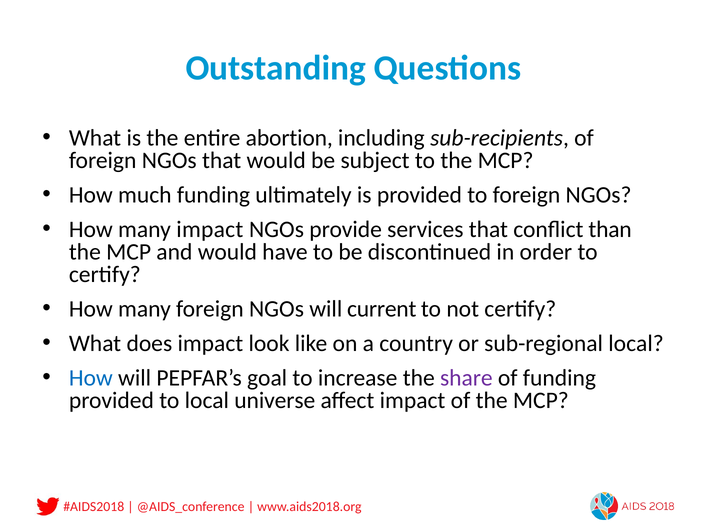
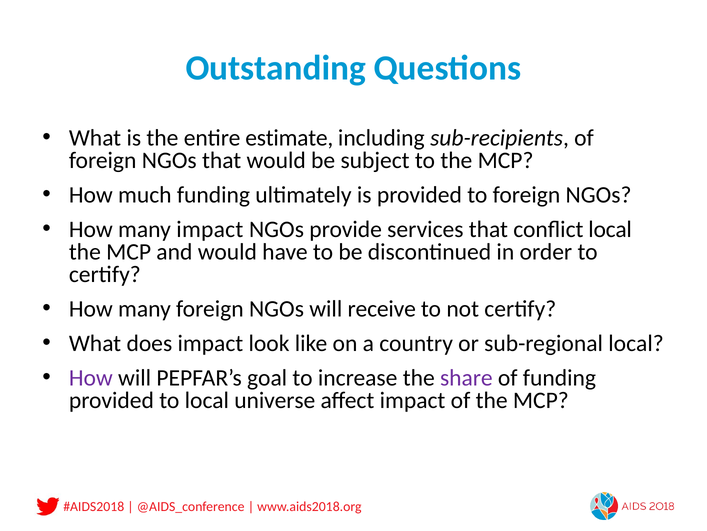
abortion: abortion -> estimate (289, 138)
conflict than: than -> local (610, 229)
current: current -> receive (382, 309)
How colour: blue -> purple (91, 377)
